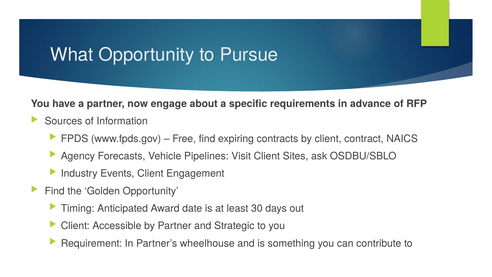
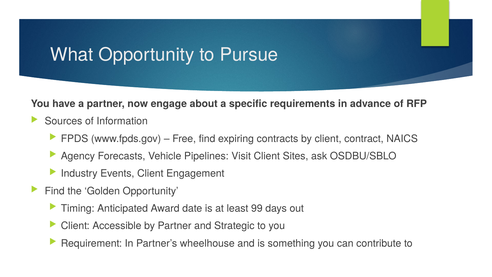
30: 30 -> 99 (257, 208)
